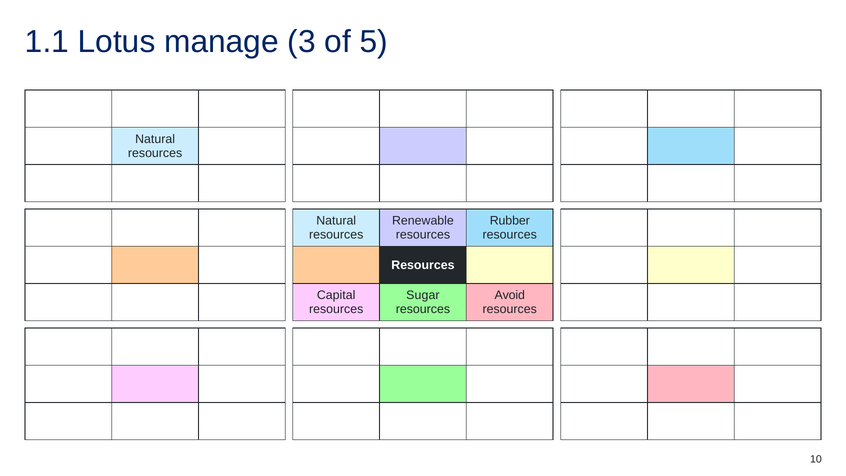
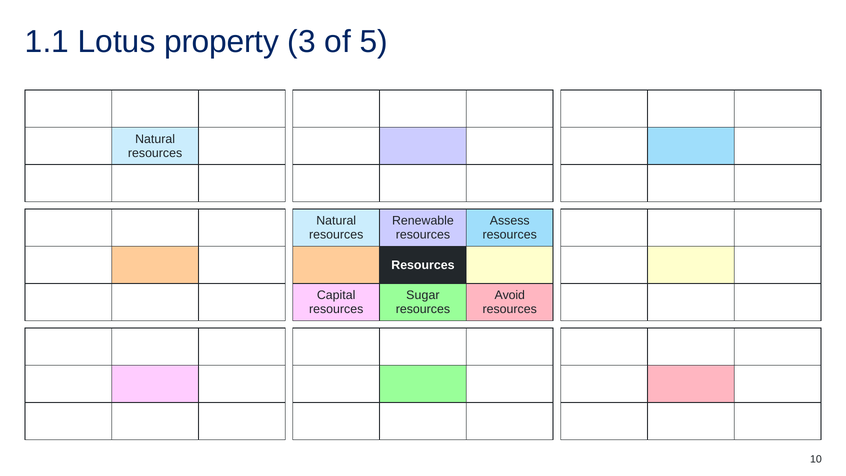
manage: manage -> property (222, 42)
Rubber: Rubber -> Assess (510, 221)
